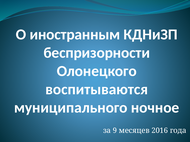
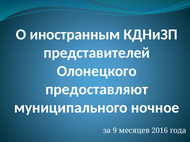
беспризорности: беспризорности -> представителей (97, 53)
воспитываются: воспитываются -> предоставляют (97, 90)
